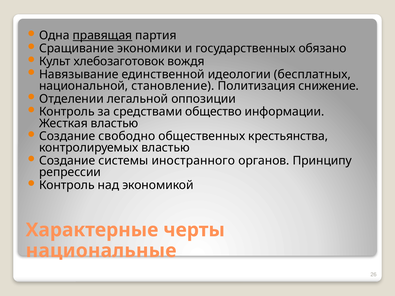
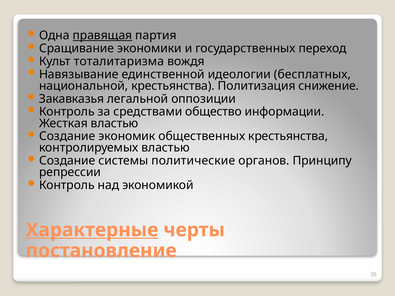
обязано: обязано -> переход (323, 48)
хлебозаготовок: хлебозаготовок -> тоталитаризма (119, 61)
национальной становление: становление -> крестьянства (173, 86)
Отделении: Отделении -> Закавказья (71, 99)
свободно: свободно -> экономик (127, 136)
иностранного: иностранного -> политические (193, 161)
Характерные underline: none -> present (92, 230)
национальные: национальные -> постановление (101, 251)
